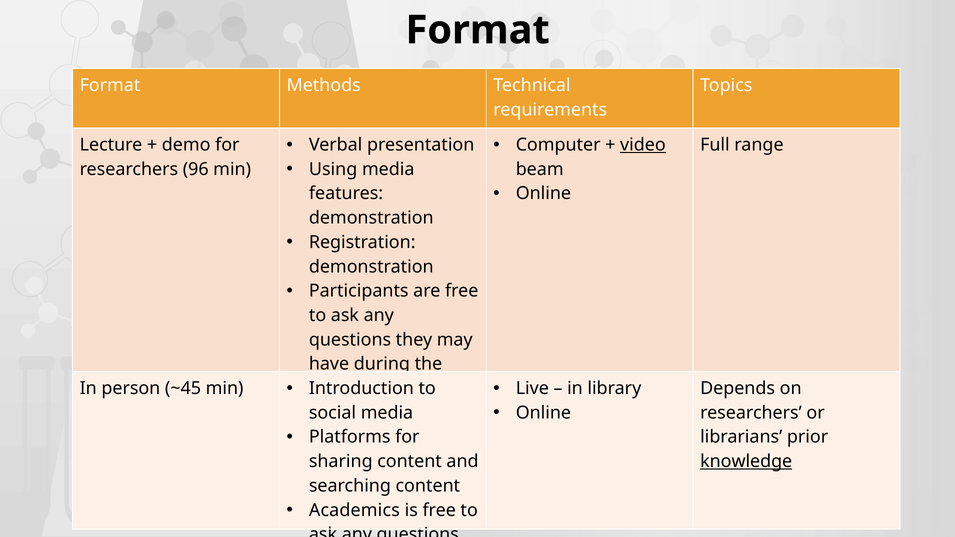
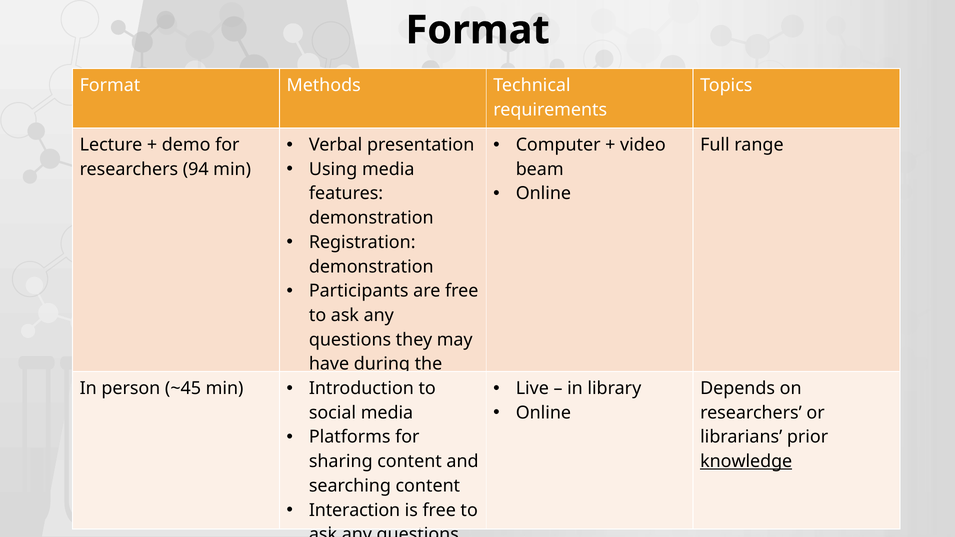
video underline: present -> none (643, 145)
96: 96 -> 94 (196, 169)
Academics: Academics -> Interaction (355, 510)
